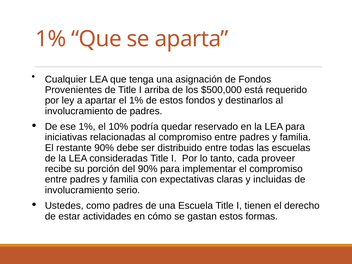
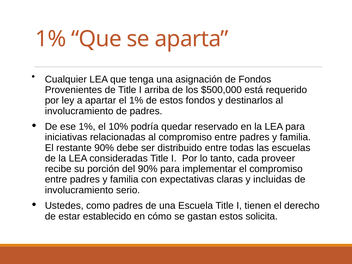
actividades: actividades -> establecido (107, 216)
formas: formas -> solicita (262, 216)
